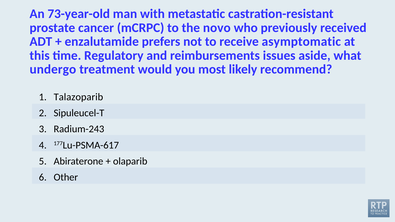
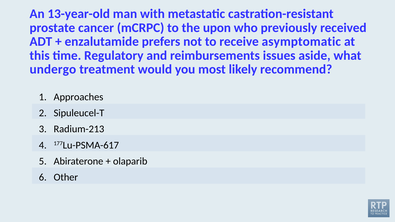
73-year-old: 73-year-old -> 13-year-old (79, 14)
novo: novo -> upon (217, 28)
Talazoparib: Talazoparib -> Approaches (78, 97)
Radium-243: Radium-243 -> Radium-213 (79, 129)
